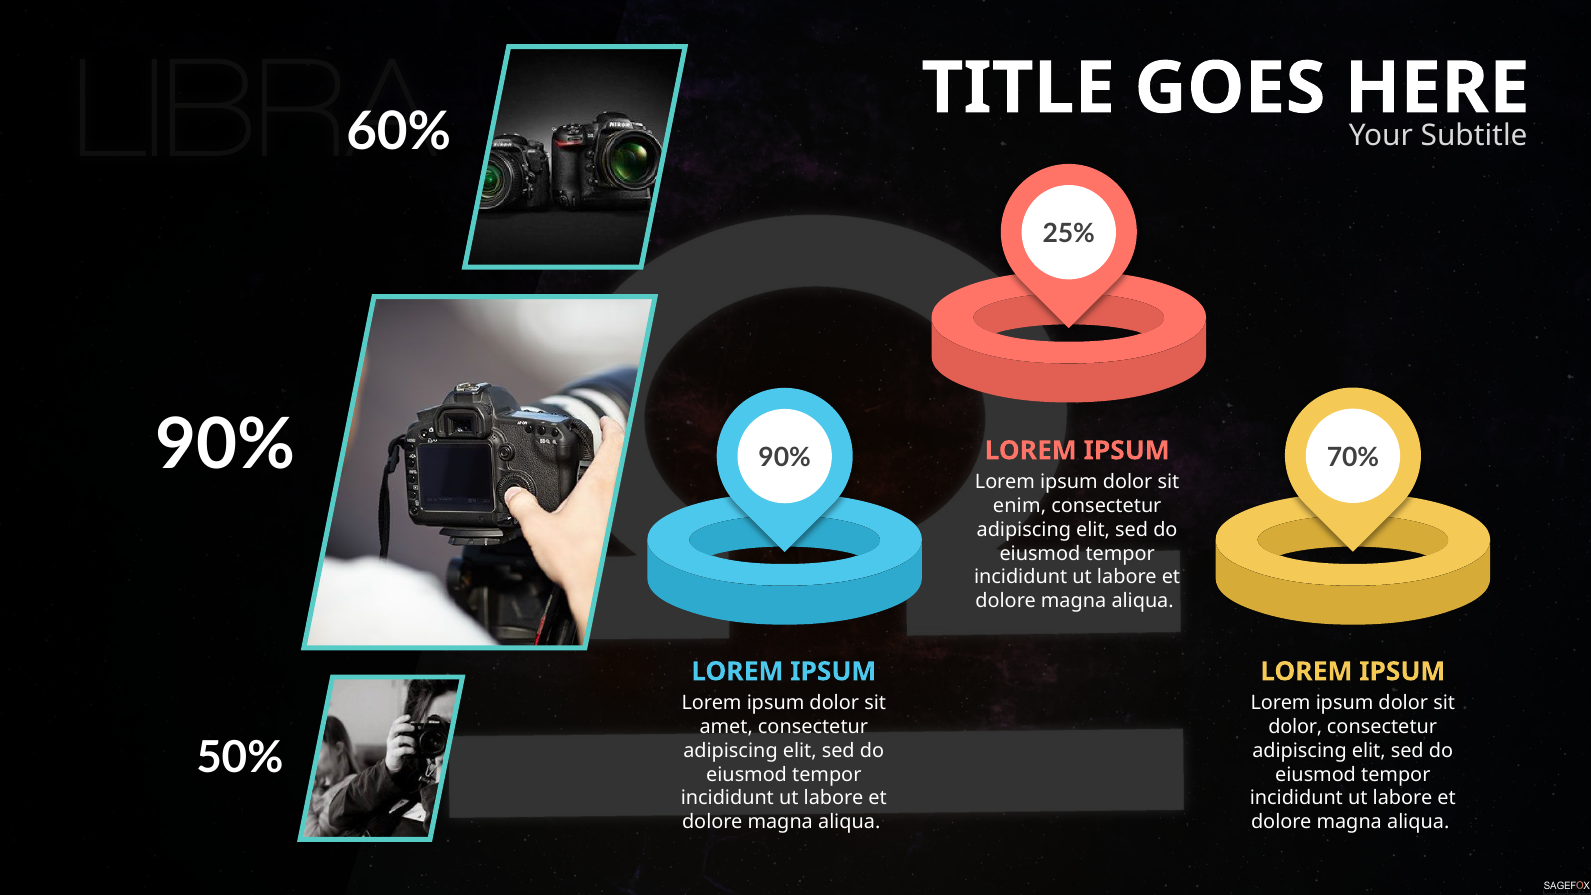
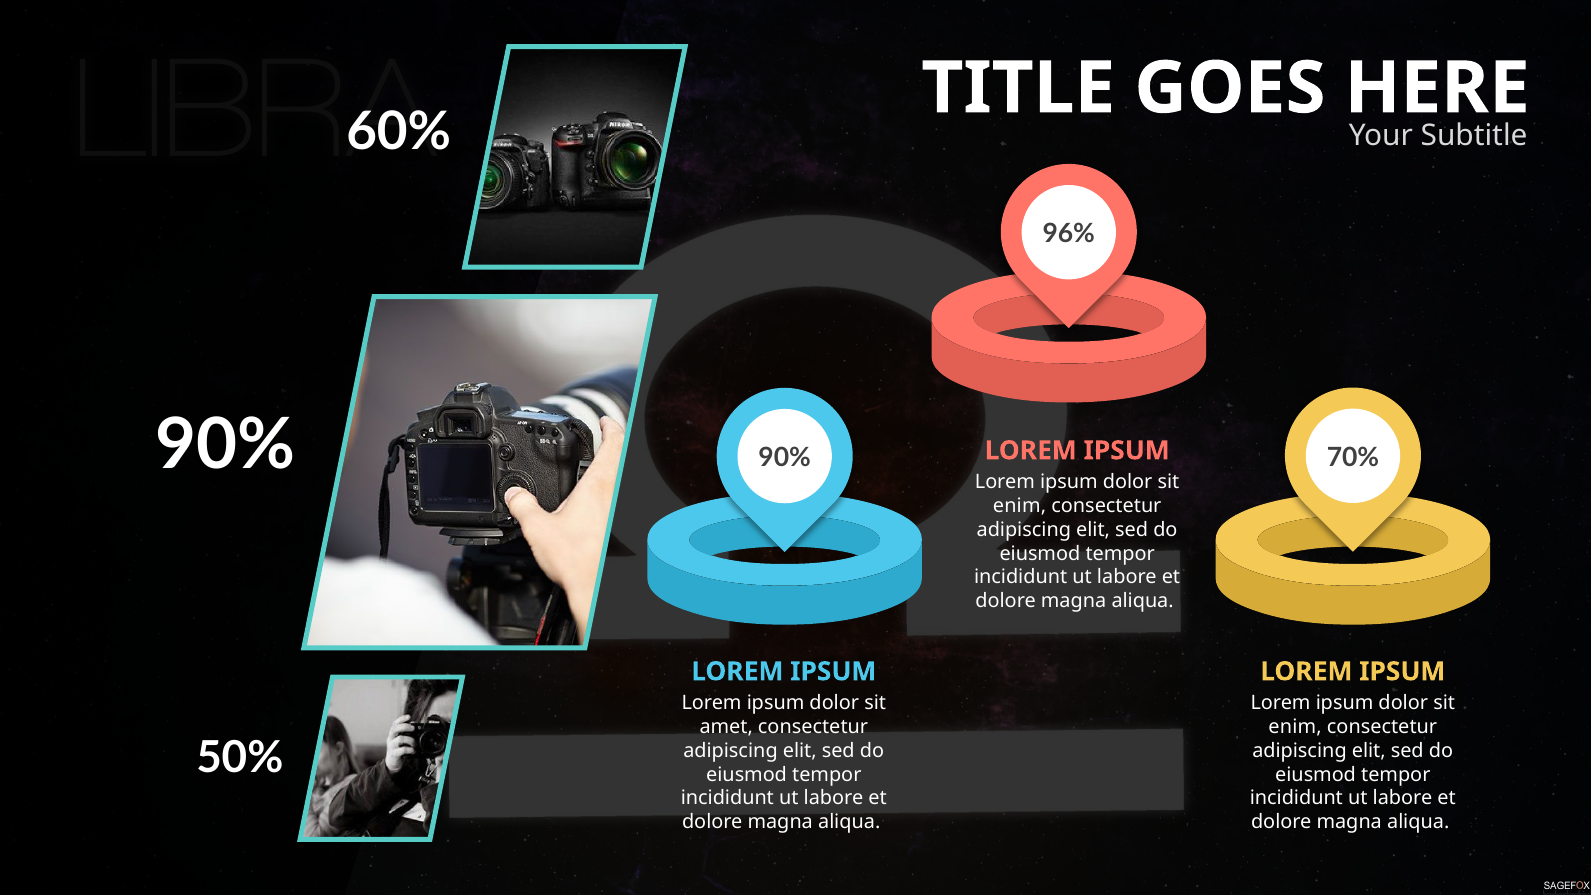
25%: 25% -> 96% (1069, 234)
dolor: dolor -> enim (1295, 727)
